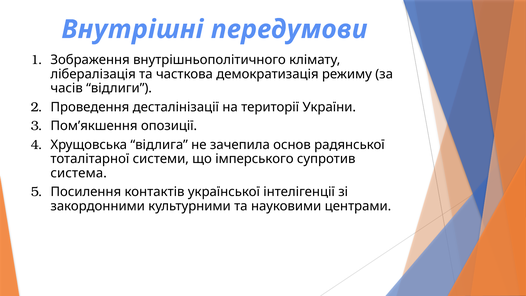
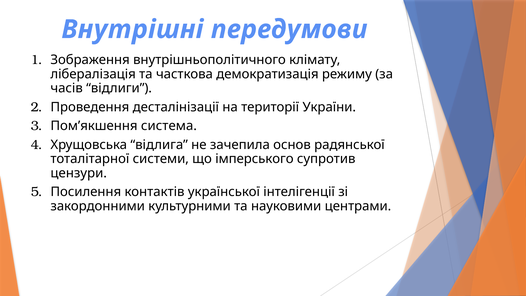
опозиції: опозиції -> система (169, 126)
система: система -> цензури (79, 173)
